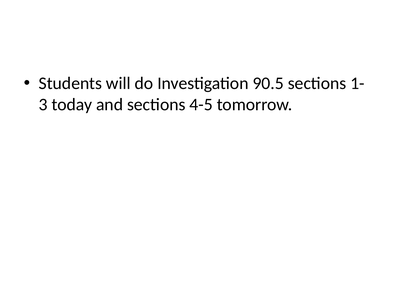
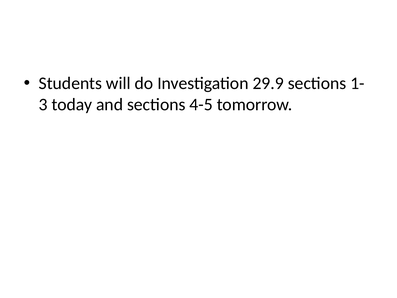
90.5: 90.5 -> 29.9 (268, 83)
